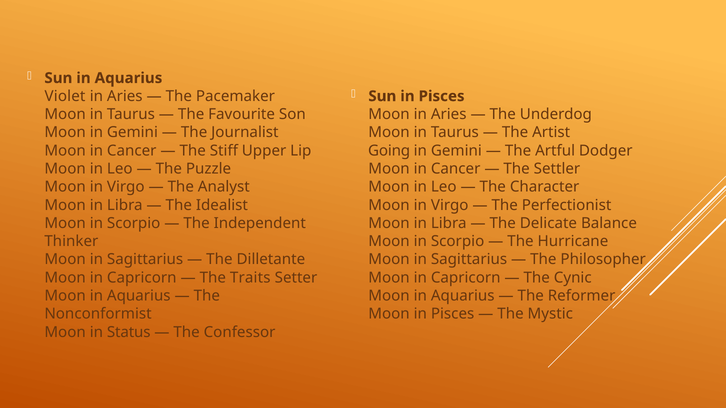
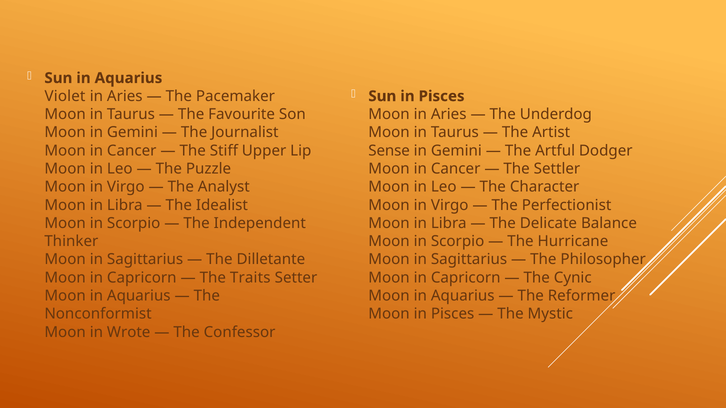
Going: Going -> Sense (389, 151)
Status: Status -> Wrote (129, 332)
